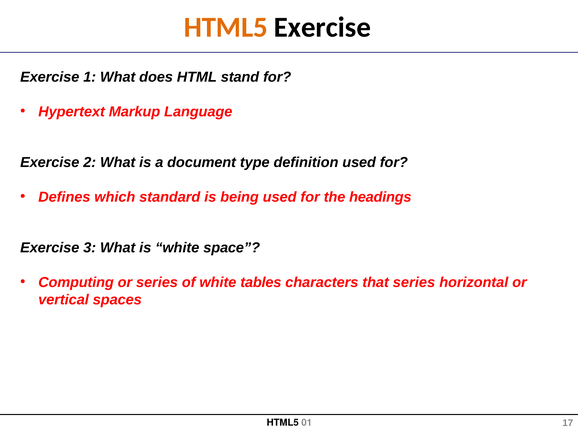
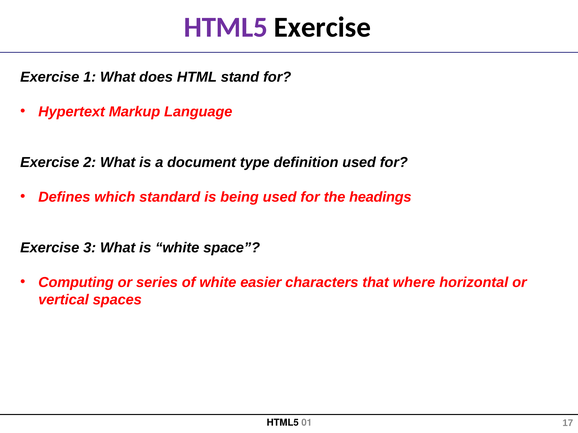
HTML5 colour: orange -> purple (226, 27)
tables: tables -> easier (261, 283)
that series: series -> where (414, 283)
